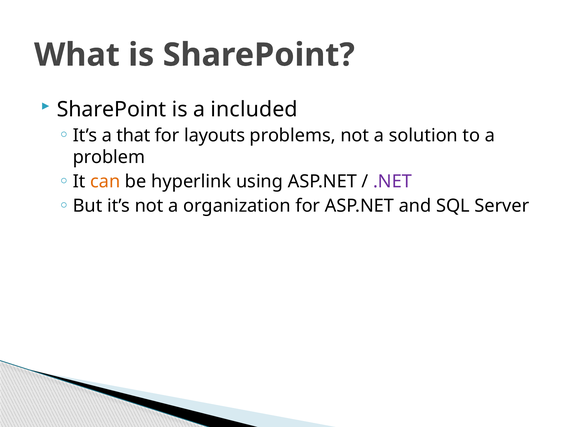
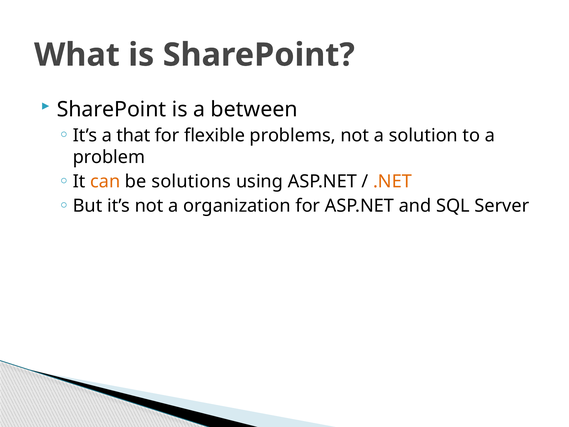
included: included -> between (254, 109)
layouts: layouts -> flexible (215, 135)
hyperlink: hyperlink -> solutions (191, 181)
.NET colour: purple -> orange (393, 181)
